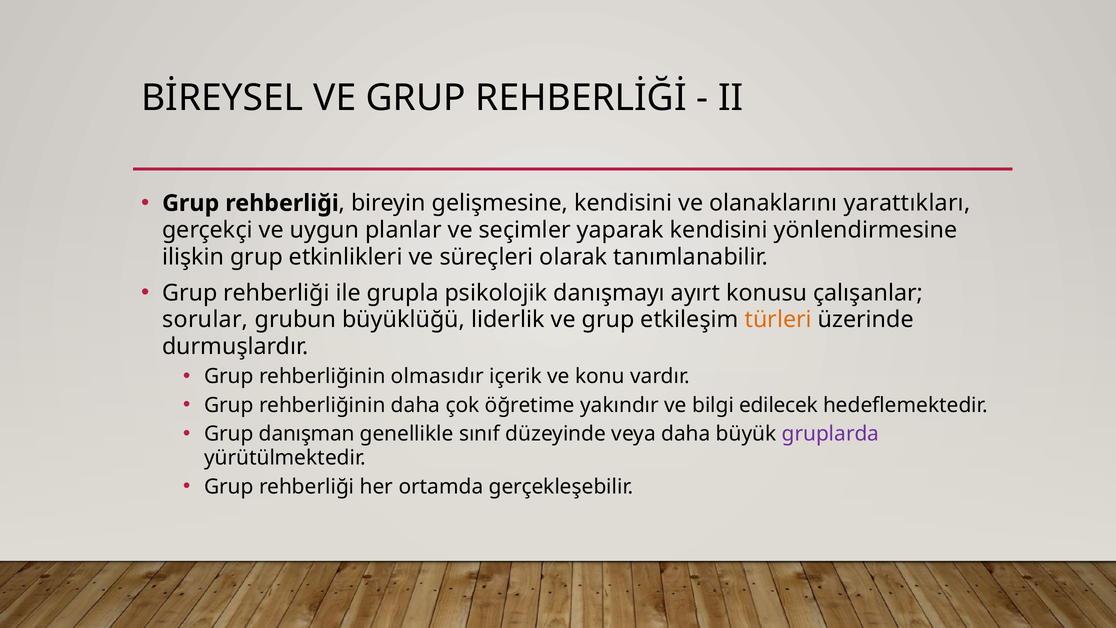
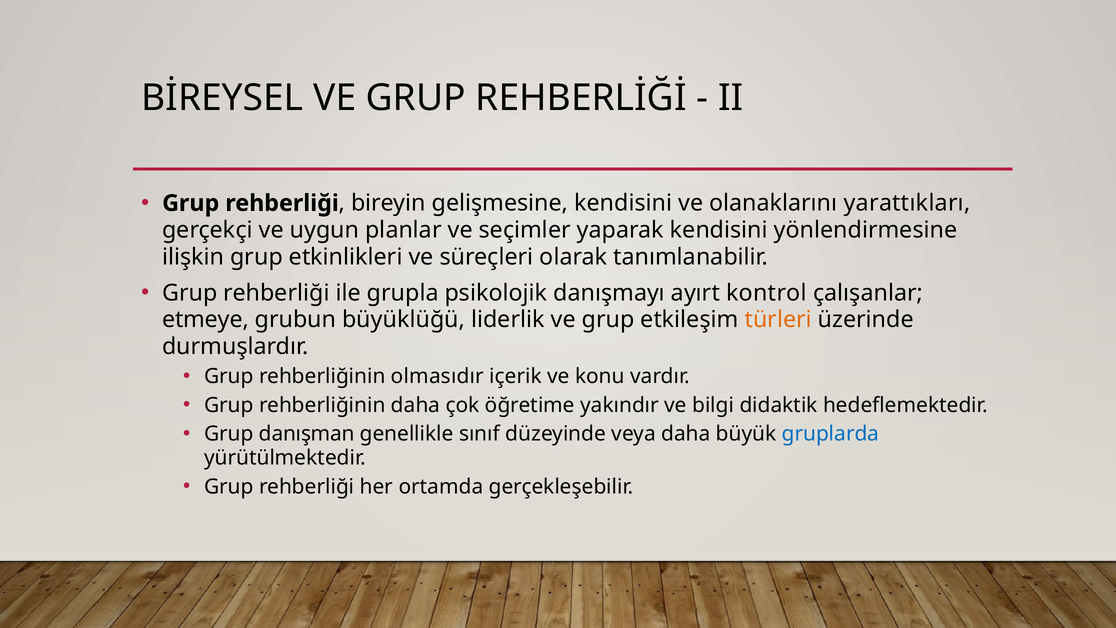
konusu: konusu -> kontrol (766, 293)
sorular: sorular -> etmeye (205, 320)
edilecek: edilecek -> didaktik (779, 405)
gruplarda colour: purple -> blue (831, 434)
